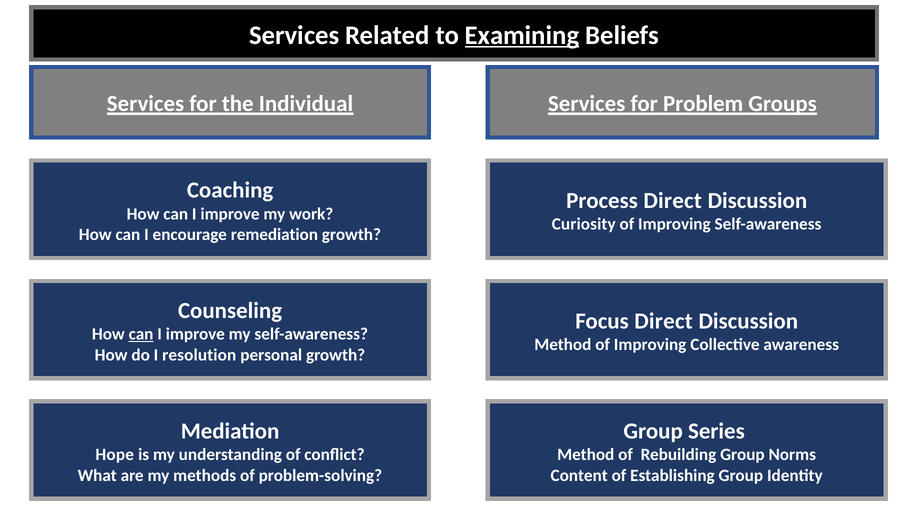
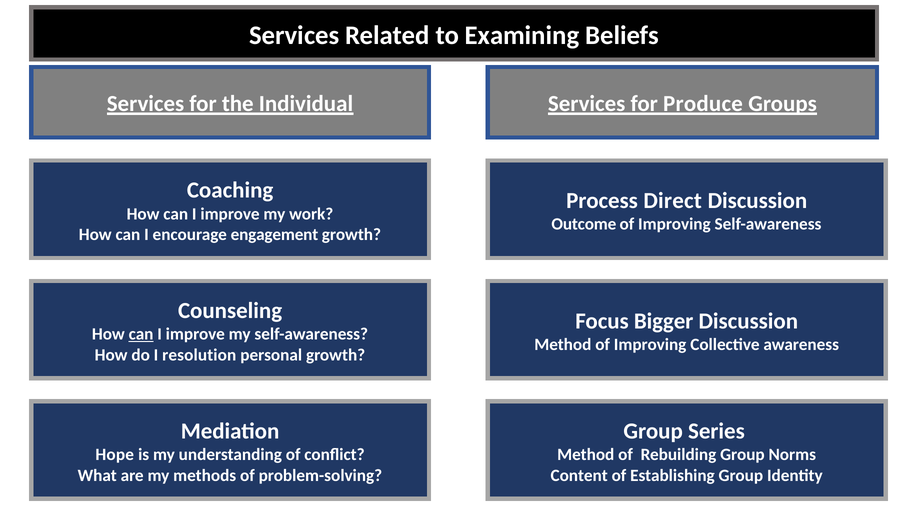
Examining underline: present -> none (522, 35)
Problem: Problem -> Produce (703, 104)
Curiosity: Curiosity -> Outcome (584, 224)
remediation: remediation -> engagement (274, 234)
Focus Direct: Direct -> Bigger (664, 321)
